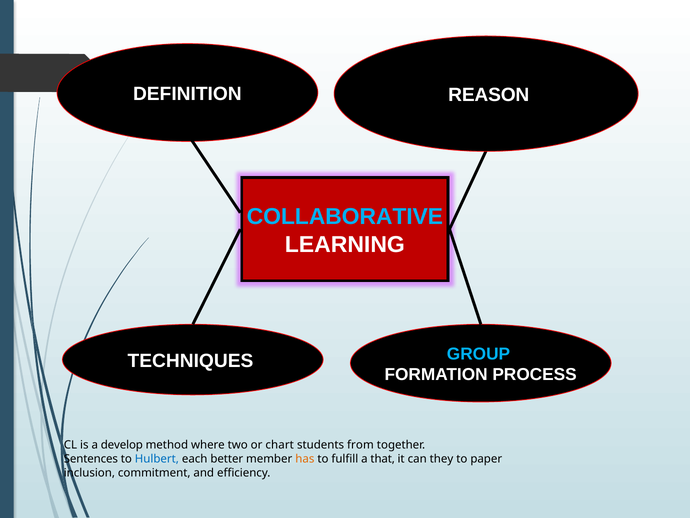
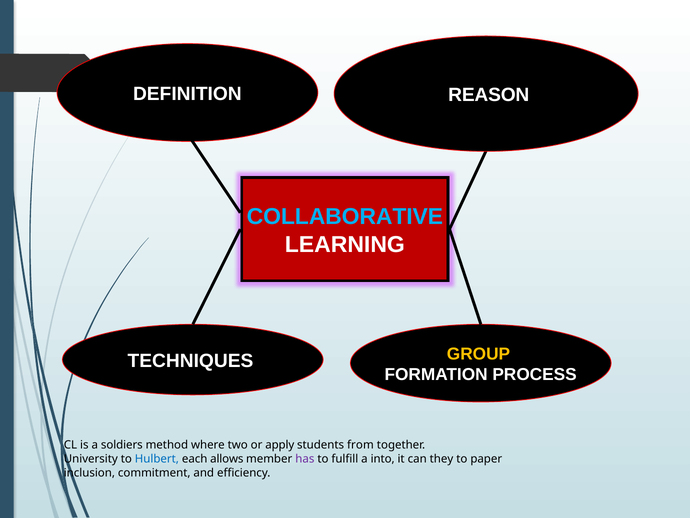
GROUP colour: light blue -> yellow (478, 354)
develop: develop -> soldiers (122, 445)
chart: chart -> apply (280, 445)
Sentences: Sentences -> University (91, 459)
better: better -> allows (227, 459)
has colour: orange -> purple (305, 459)
that: that -> into (383, 459)
